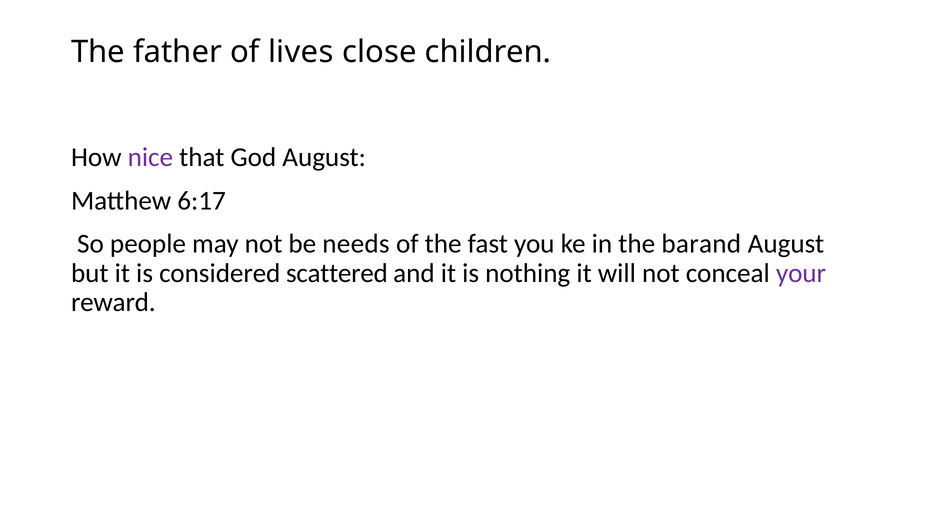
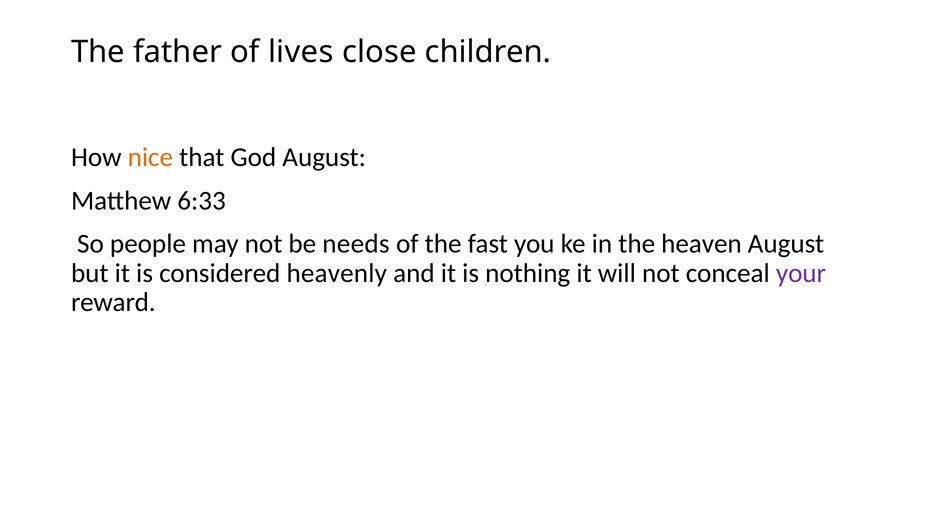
nice colour: purple -> orange (150, 158)
6:17: 6:17 -> 6:33 (202, 201)
barand: barand -> heaven (701, 244)
scattered: scattered -> heavenly (337, 273)
